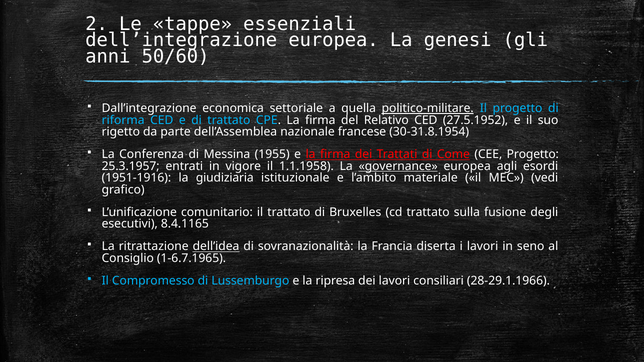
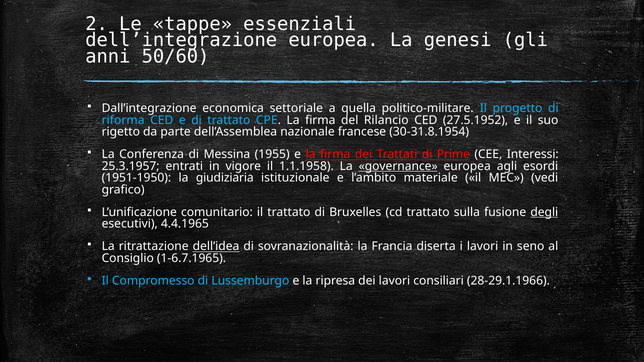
politico-militare underline: present -> none (428, 108)
Relativo: Relativo -> Rilancio (386, 120)
Come: Come -> Prime (453, 155)
CEE Progetto: Progetto -> Interessi (533, 155)
1951-1916: 1951-1916 -> 1951-1950 (136, 178)
degli underline: none -> present (544, 212)
8.4.1165: 8.4.1165 -> 4.4.1965 (185, 224)
